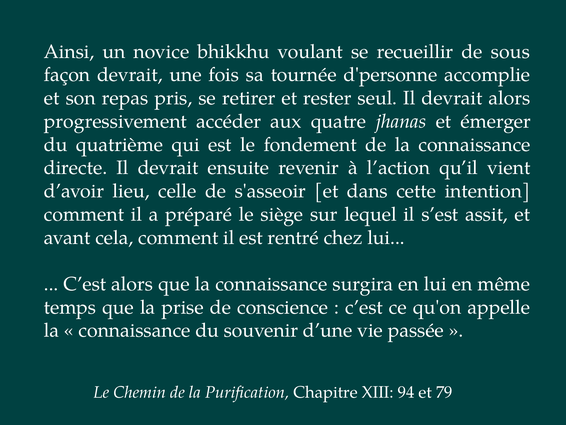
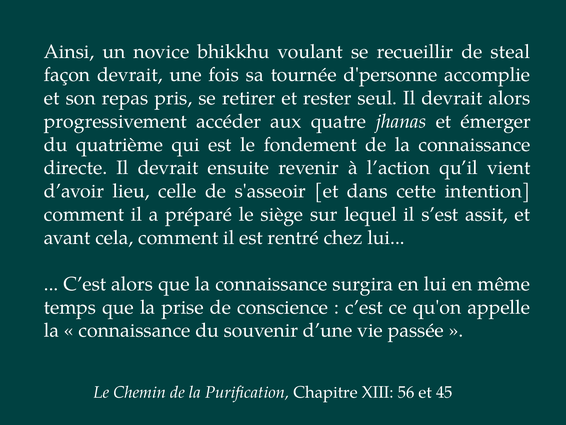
sous: sous -> steal (510, 52)
94: 94 -> 56 (406, 392)
79: 79 -> 45 (444, 392)
